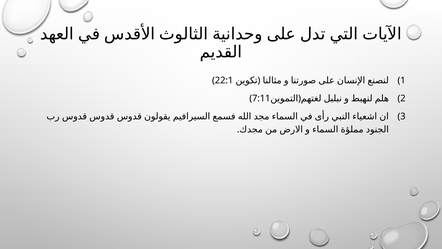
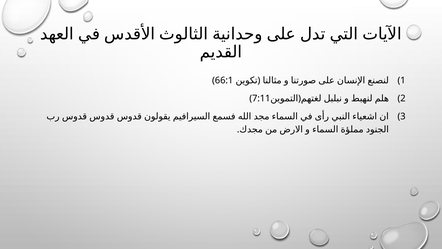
22:1: 22:1 -> 66:1 (224, 80)
